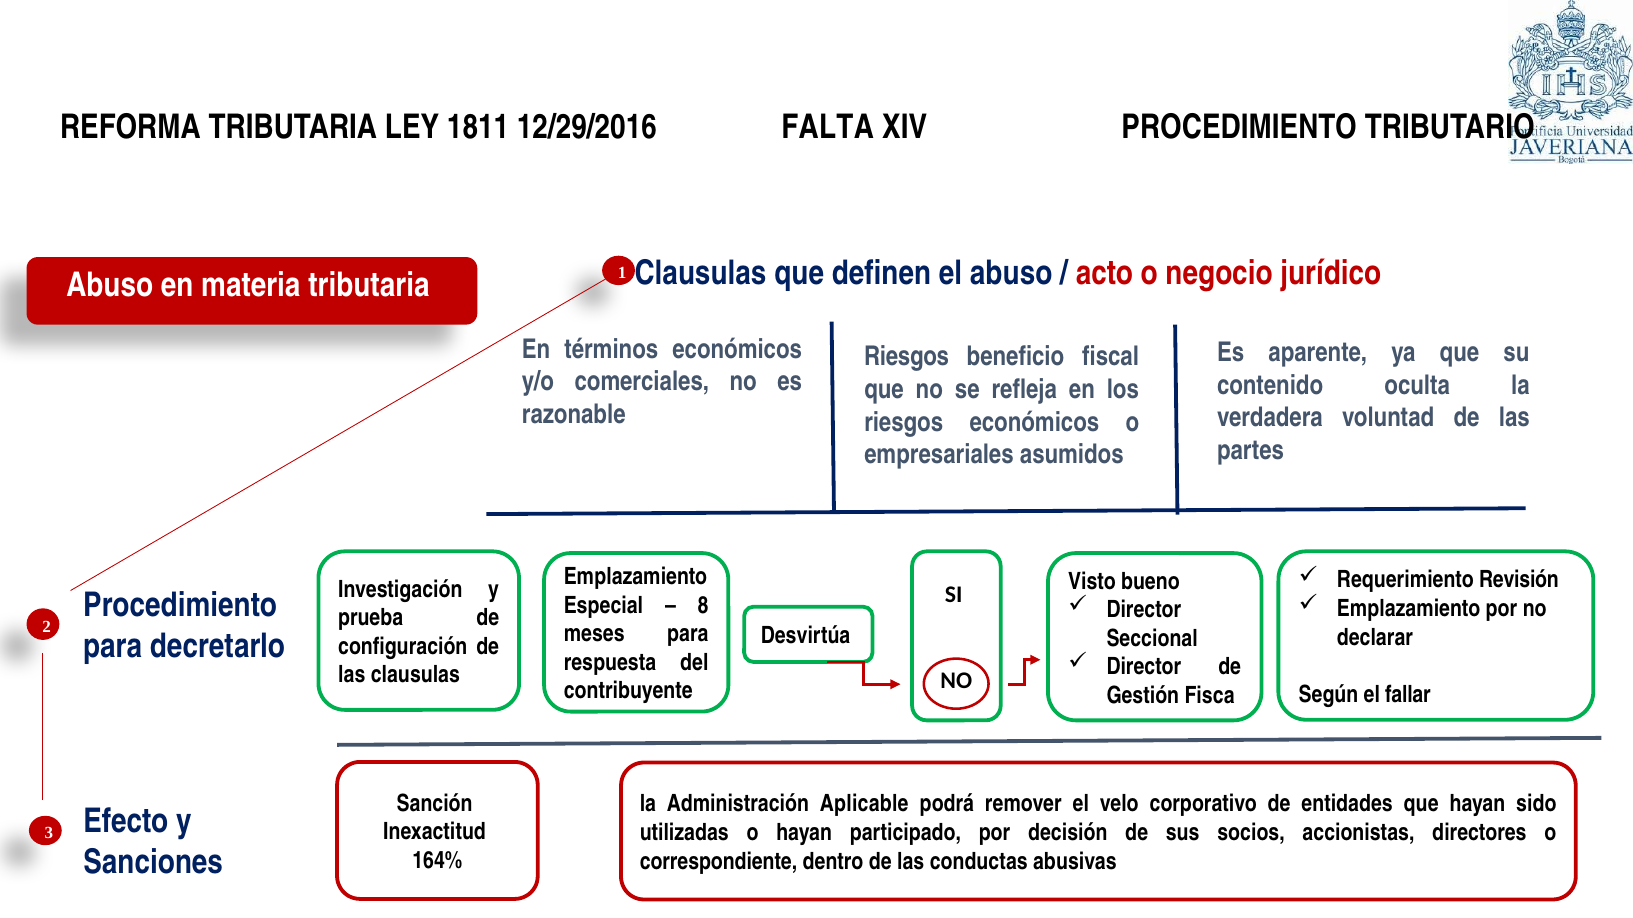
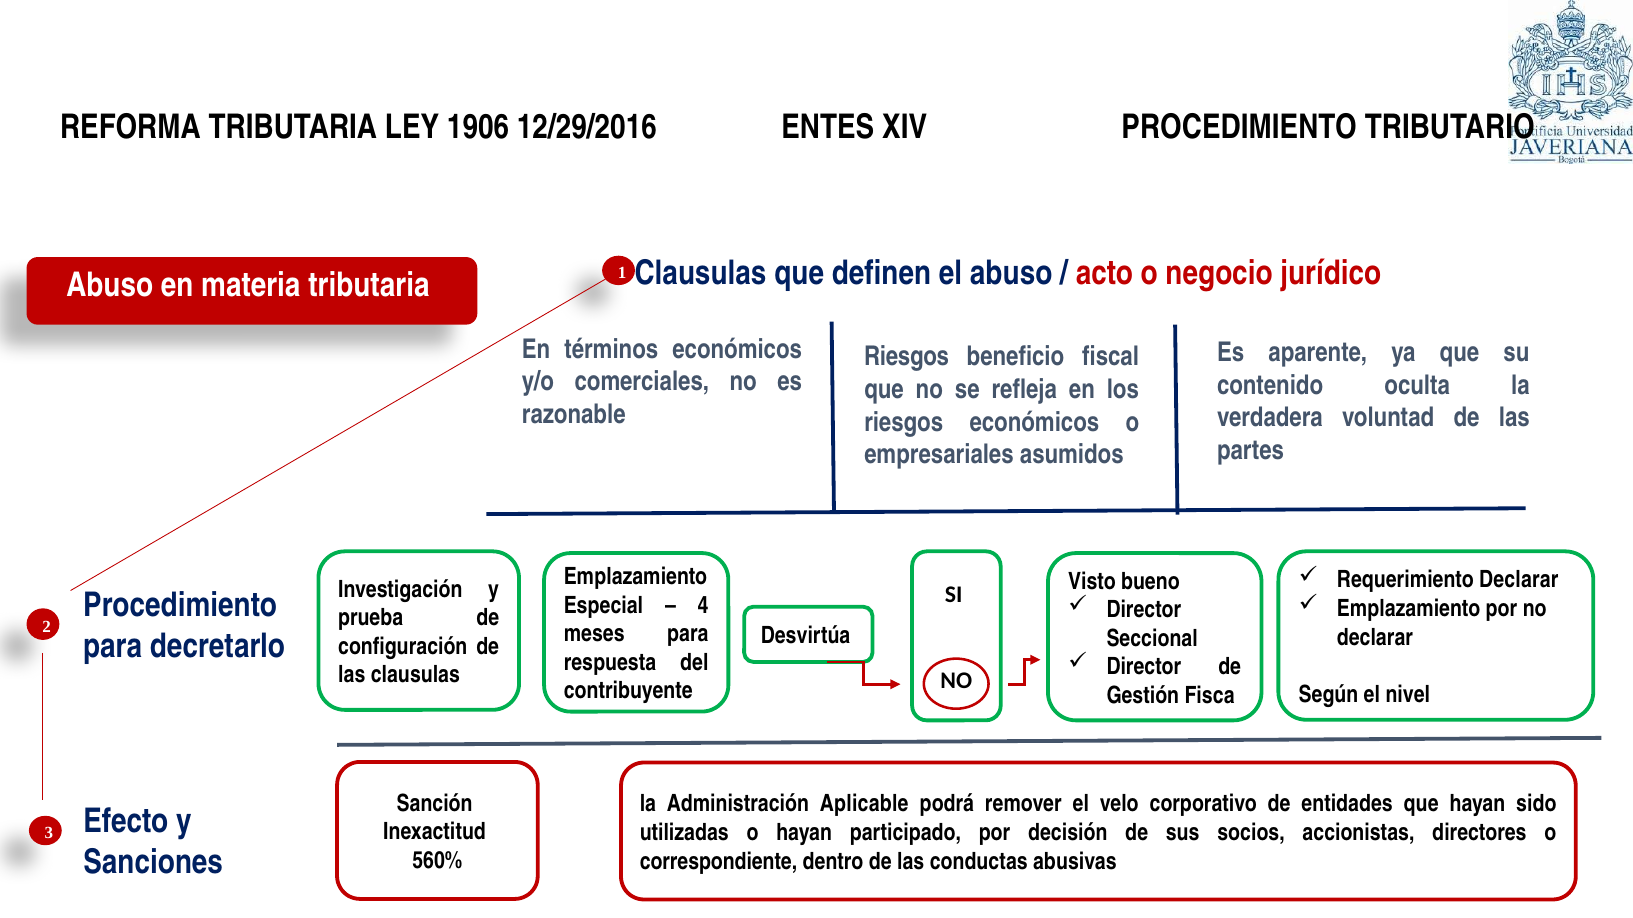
1811: 1811 -> 1906 (478, 127)
FALTA: FALTA -> ENTES (828, 127)
Requerimiento Revisión: Revisión -> Declarar (1519, 580)
8: 8 -> 4 (703, 606)
fallar: fallar -> nivel (1408, 695)
164%: 164% -> 560% (437, 861)
